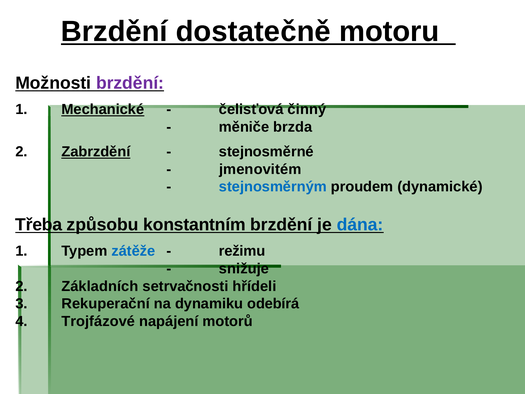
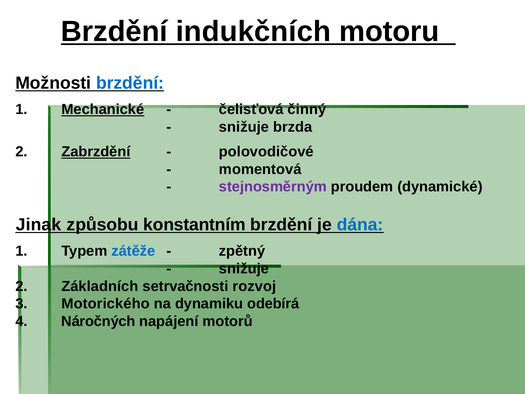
dostatečně: dostatečně -> indukčních (253, 31)
brzdění colour: purple -> blue (130, 83)
měniče: měniče -> snižuje (244, 127)
stejnosměrné: stejnosměrné -> polovodičové (266, 152)
jmenovitém: jmenovitém -> momentová (260, 169)
stejnosměrným colour: blue -> purple (273, 187)
Třeba: Třeba -> Jinak (39, 225)
režimu: režimu -> zpětný (242, 251)
hřídeli: hřídeli -> rozvoj (254, 286)
Rekuperační: Rekuperační -> Motorického (106, 304)
Trojfázové: Trojfázové -> Náročných (98, 321)
